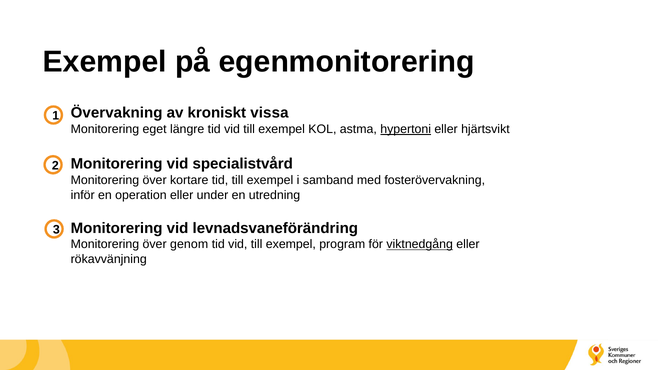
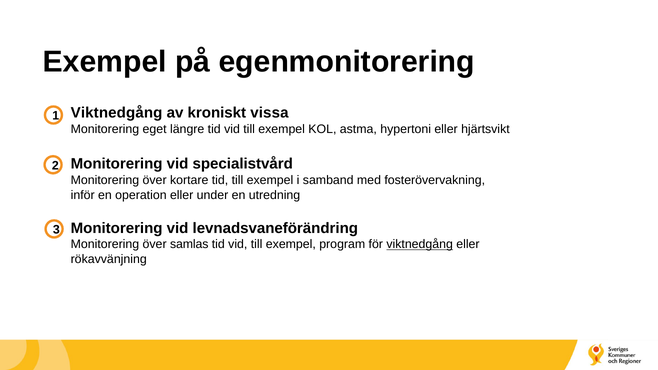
Övervakning: Övervakning -> Viktnedgång (117, 113)
hypertoni underline: present -> none (406, 129)
genom: genom -> samlas (189, 244)
